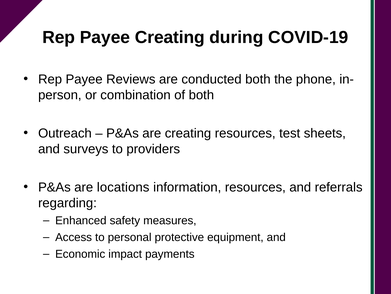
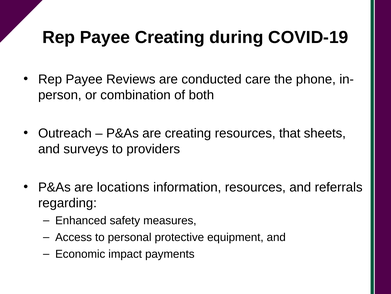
conducted both: both -> care (258, 79)
test: test -> that (290, 133)
